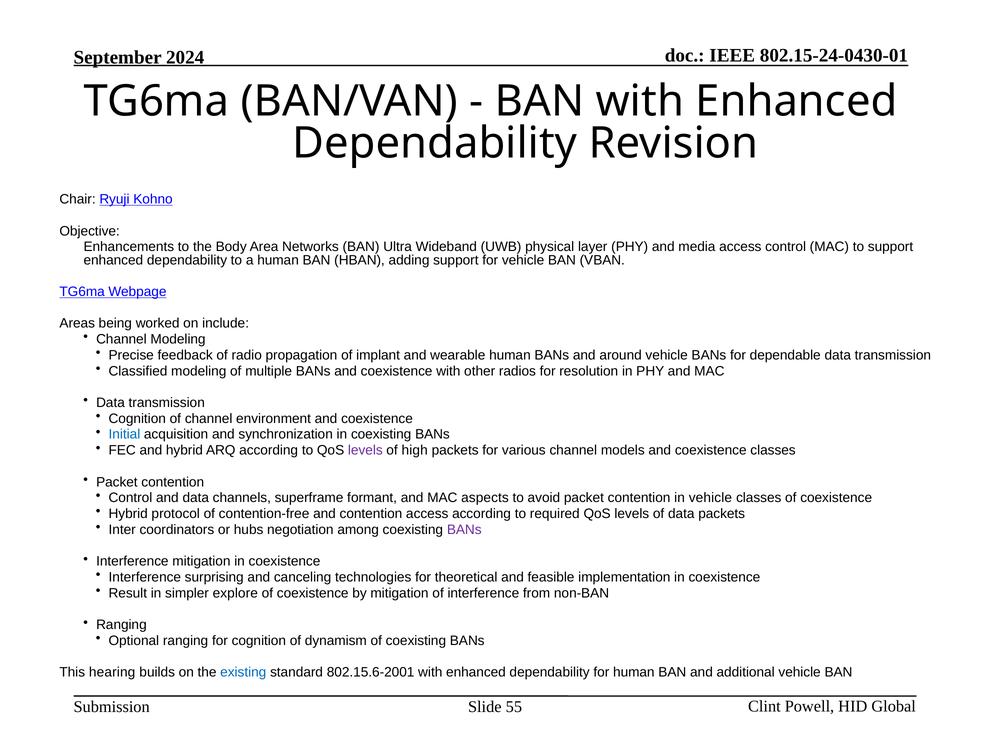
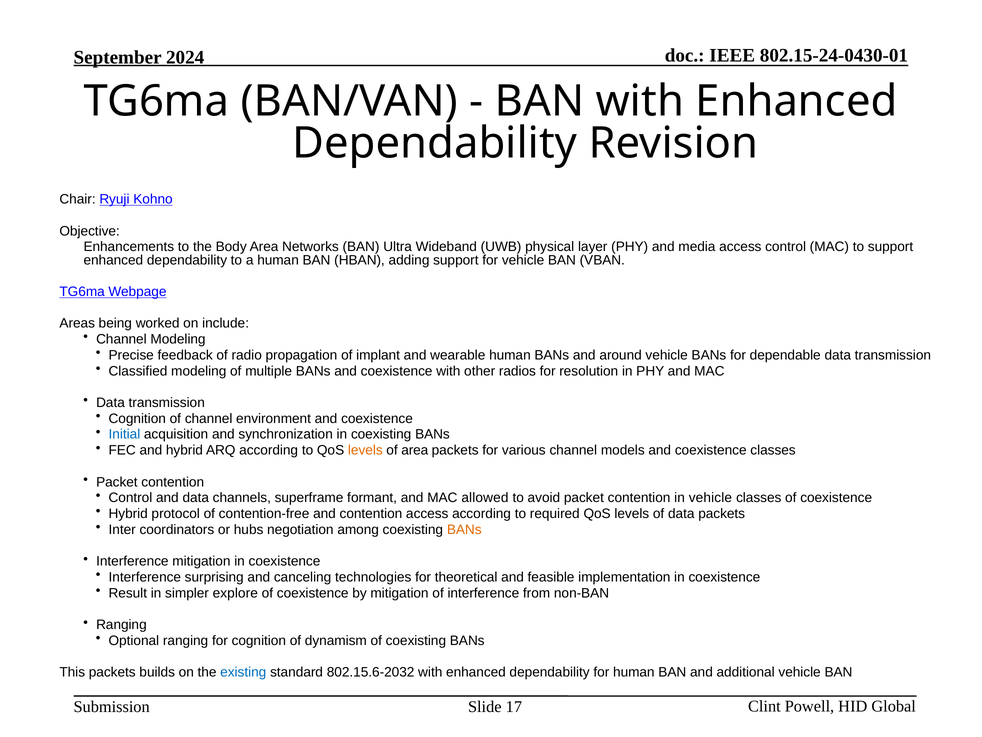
levels colour: purple -> orange (365, 450)
of high: high -> area (415, 450)
aspects: aspects -> allowed (485, 498)
BANs colour: purple -> orange (464, 529)
This hearing: hearing -> packets (112, 672)
802.15.6-2001: 802.15.6-2001 -> 802.15.6-2032 (371, 672)
55: 55 -> 17 (514, 706)
